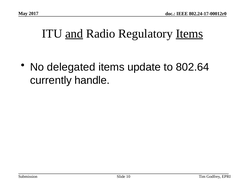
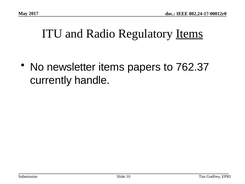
and underline: present -> none (74, 34)
delegated: delegated -> newsletter (71, 67)
update: update -> papers (144, 67)
802.64: 802.64 -> 762.37 (193, 67)
